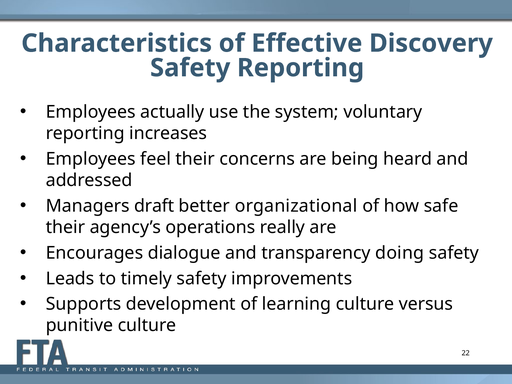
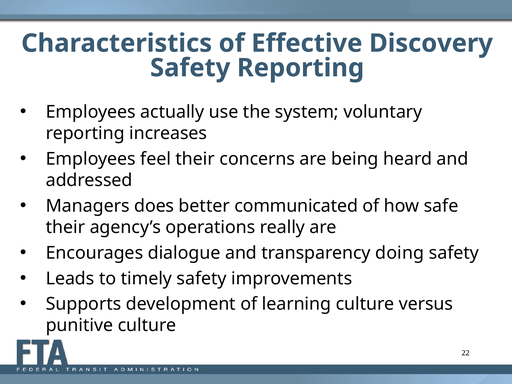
draft: draft -> does (154, 206)
organizational: organizational -> communicated (296, 206)
